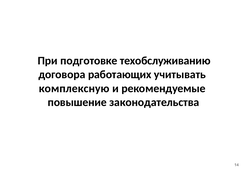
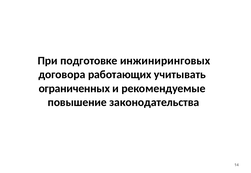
техобслуживанию: техобслуживанию -> инжиниринговых (165, 61)
комплексную: комплексную -> ограниченных (74, 89)
